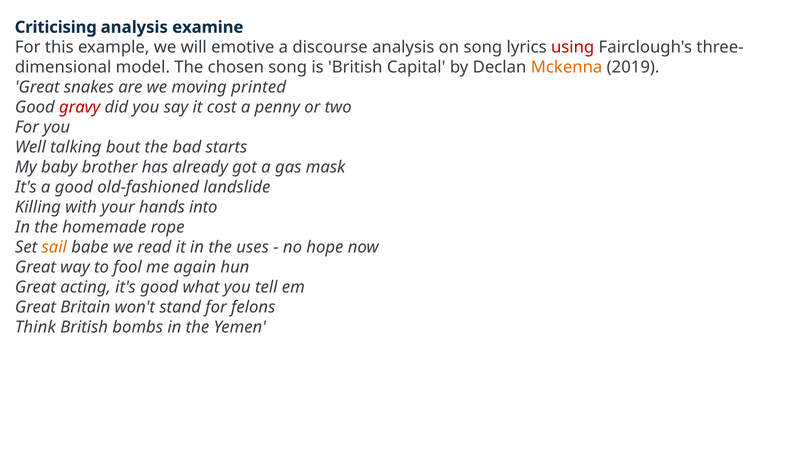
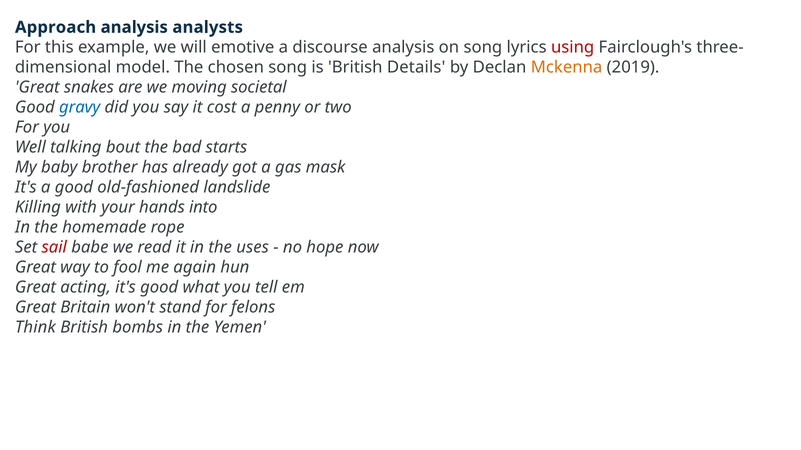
Criticising: Criticising -> Approach (56, 27)
examine: examine -> analysts (208, 27)
Capital: Capital -> Details (416, 67)
printed: printed -> societal (259, 87)
gravy colour: red -> blue (80, 107)
sail colour: orange -> red (54, 248)
